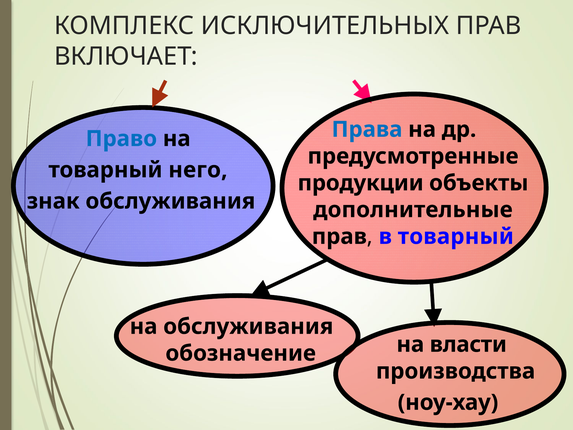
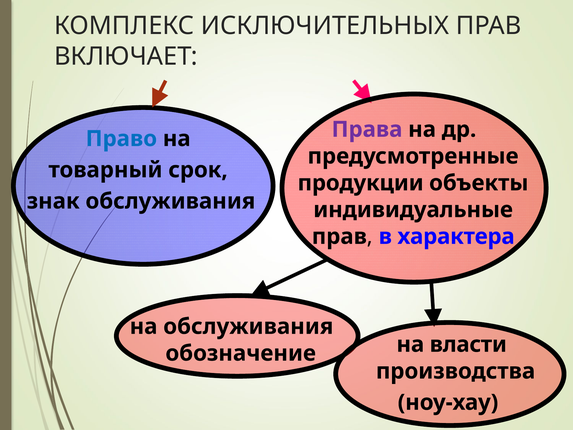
Права colour: blue -> purple (367, 129)
него: него -> срок (198, 170)
дополнительные: дополнительные -> индивидуальные (413, 210)
в товарный: товарный -> характера (456, 236)
